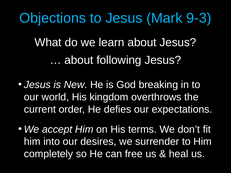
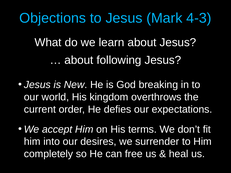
9-3: 9-3 -> 4-3 (199, 18)
